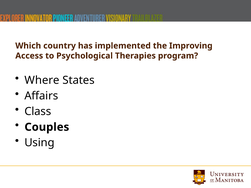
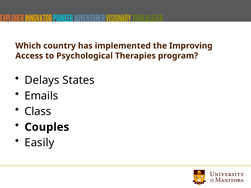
Where: Where -> Delays (42, 80)
Affairs: Affairs -> Emails (41, 96)
Using: Using -> Easily (39, 143)
